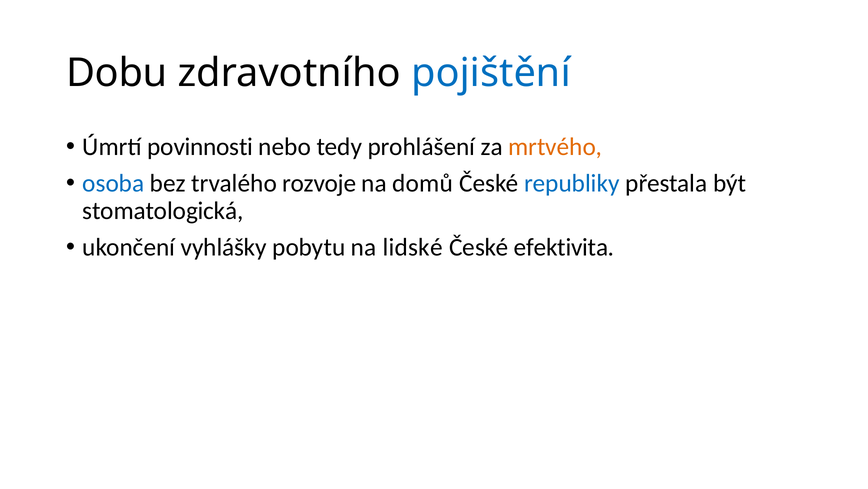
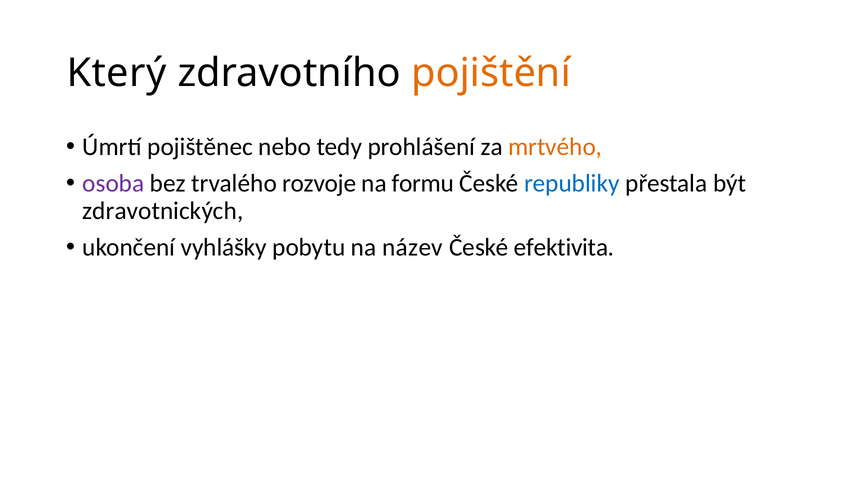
Dobu: Dobu -> Který (117, 73)
pojištění colour: blue -> orange (491, 73)
povinnosti: povinnosti -> pojištěnec (200, 147)
osoba colour: blue -> purple (113, 183)
domů: domů -> formu (423, 183)
stomatologická: stomatologická -> zdravotnických (163, 210)
lidské: lidské -> název (413, 247)
